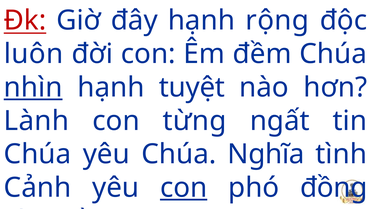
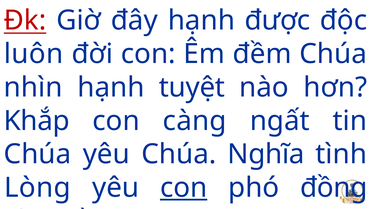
rộng: rộng -> được (278, 20)
nhìn underline: present -> none (33, 87)
Lành: Lành -> Khắp (37, 121)
từng: từng -> càng (195, 121)
Cảnh: Cảnh -> Lòng (37, 187)
